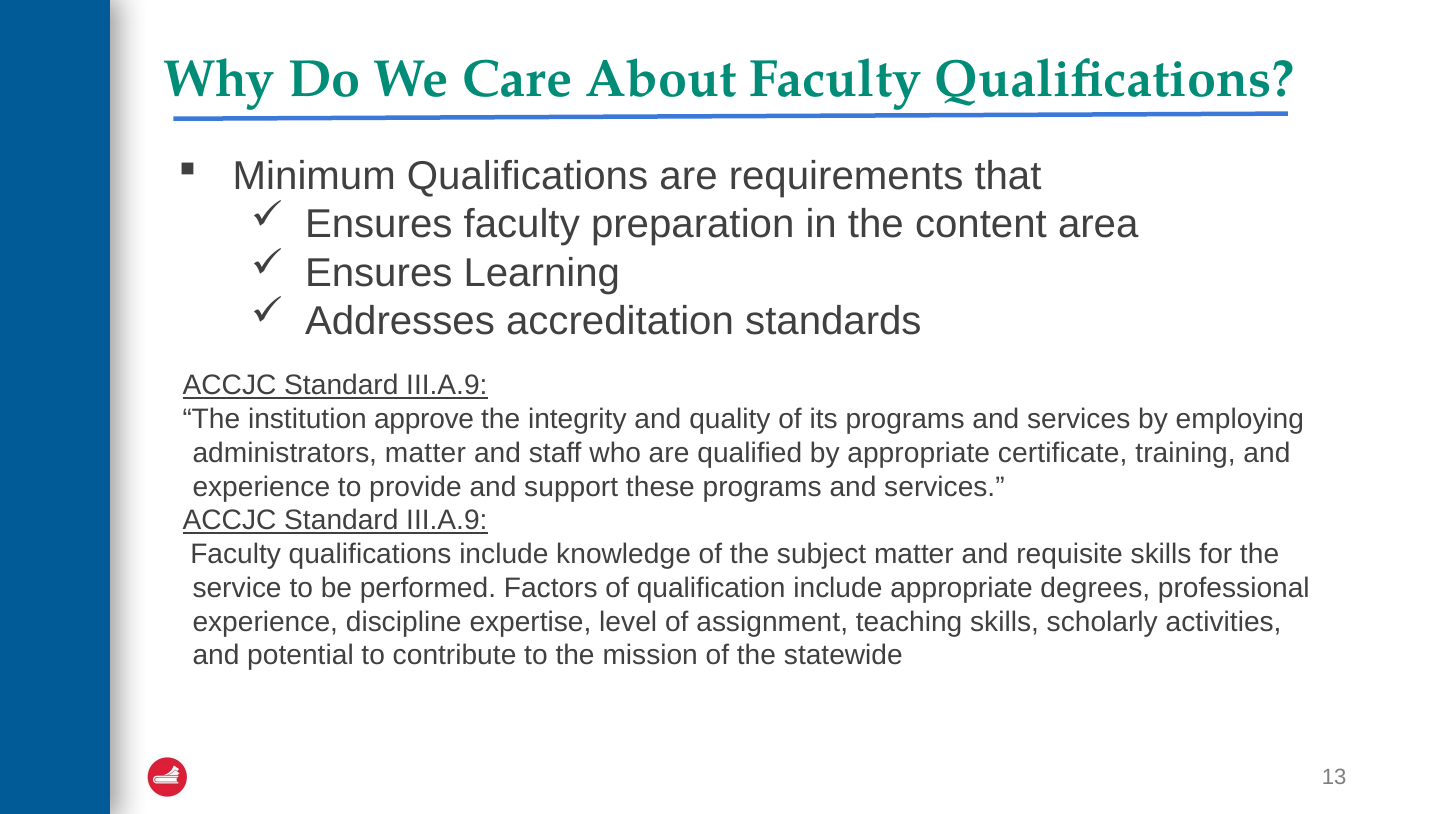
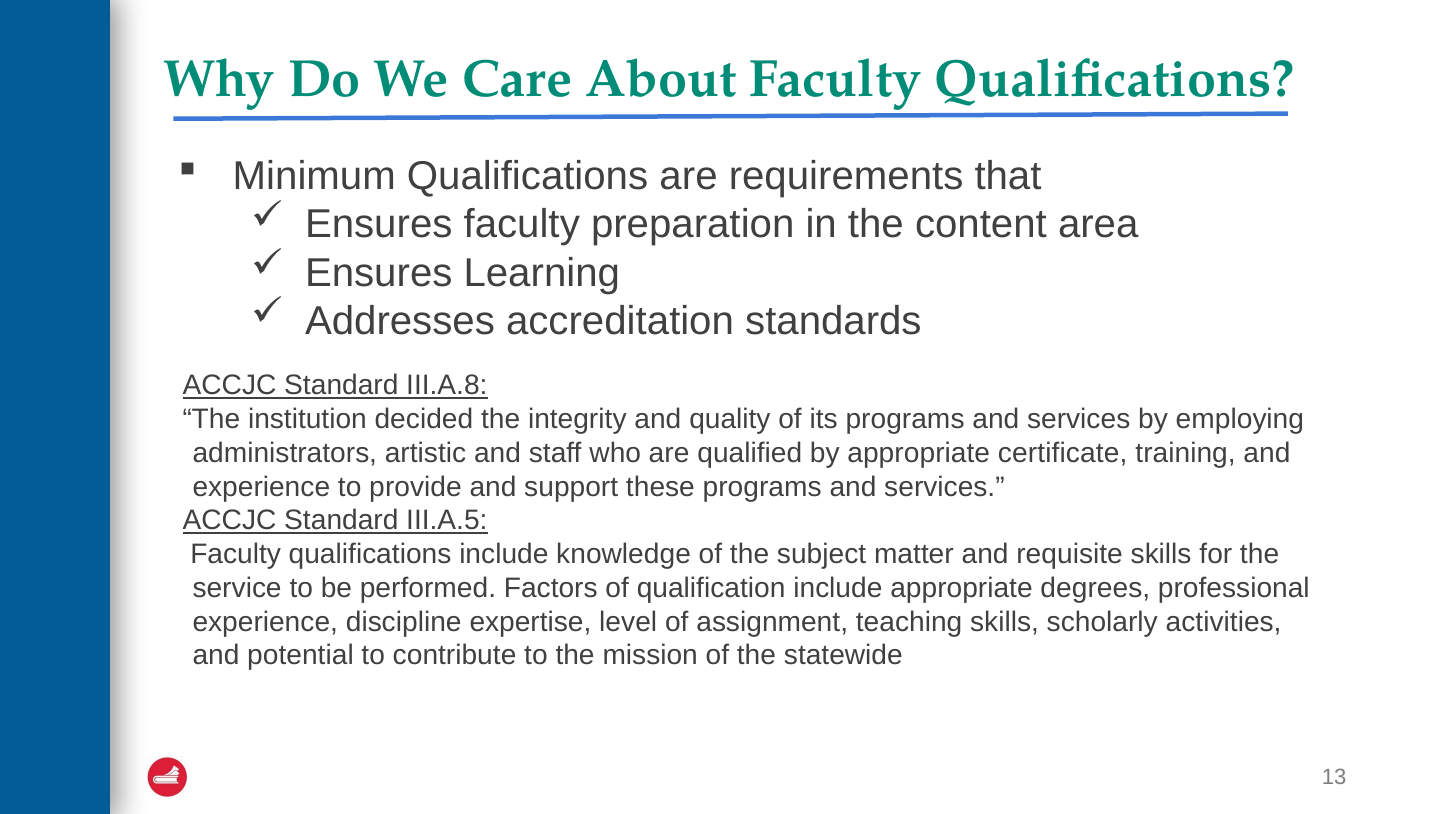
III.A.9: III.A.9 -> III.A.8 (447, 385)
approve: approve -> decided (424, 419)
administrators matter: matter -> artistic (426, 453)
III.A.9: III.A.9 -> III.A.5 (447, 520)
